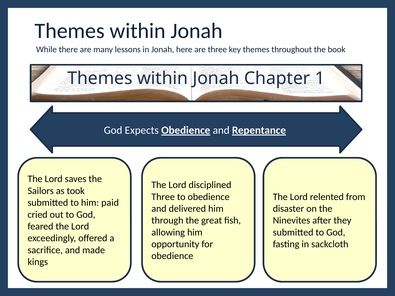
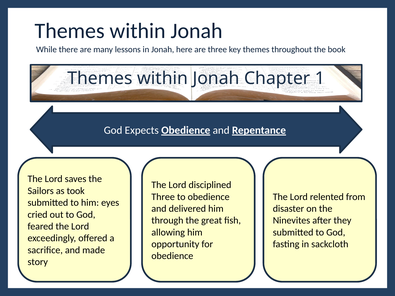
paid: paid -> eyes (110, 203)
kings: kings -> story (38, 262)
